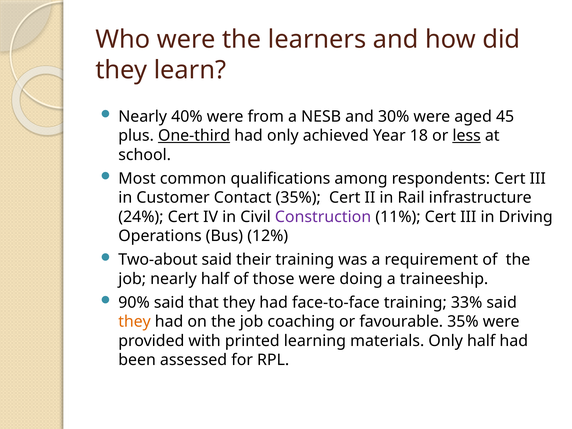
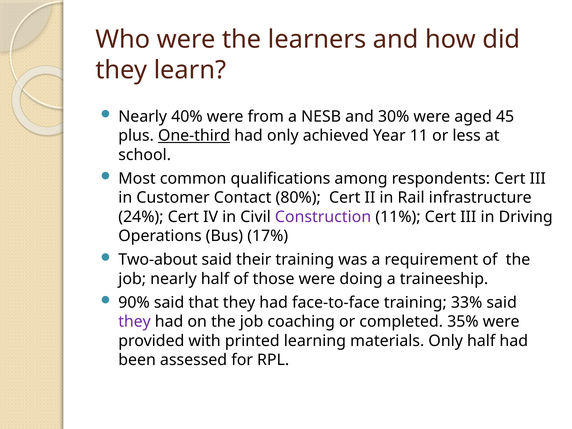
18: 18 -> 11 (419, 136)
less underline: present -> none (467, 136)
Contact 35%: 35% -> 80% (298, 198)
12%: 12% -> 17% (268, 236)
they colour: orange -> purple (135, 322)
favourable: favourable -> completed (401, 322)
